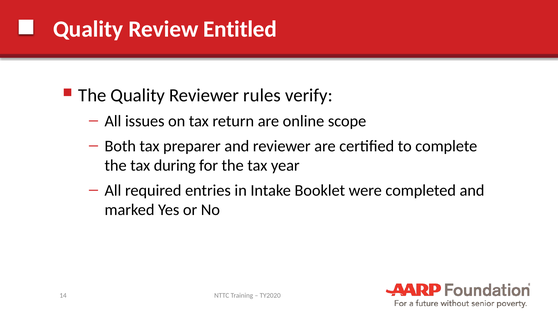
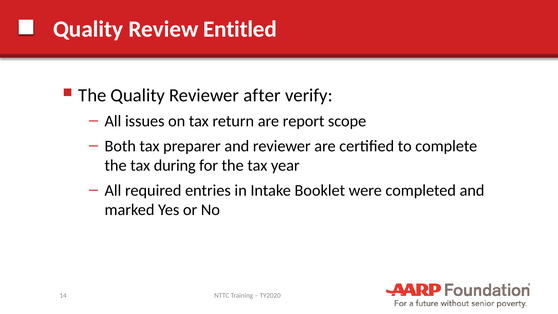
rules: rules -> after (262, 95)
online: online -> report (304, 121)
